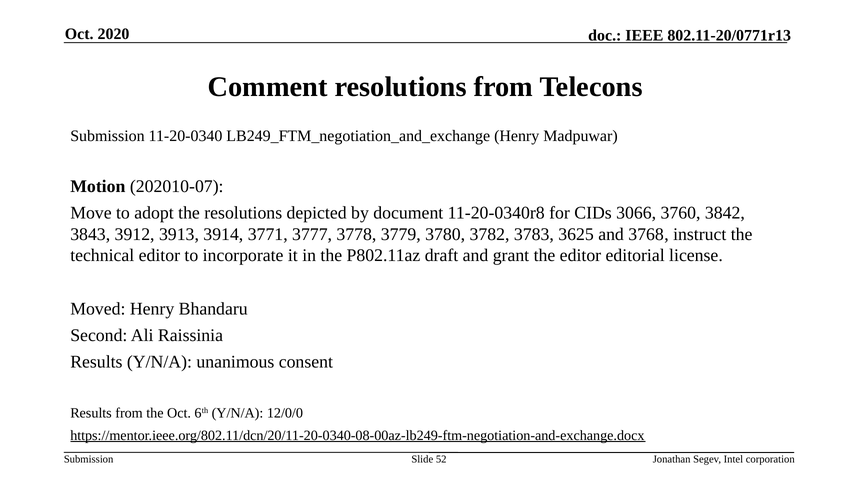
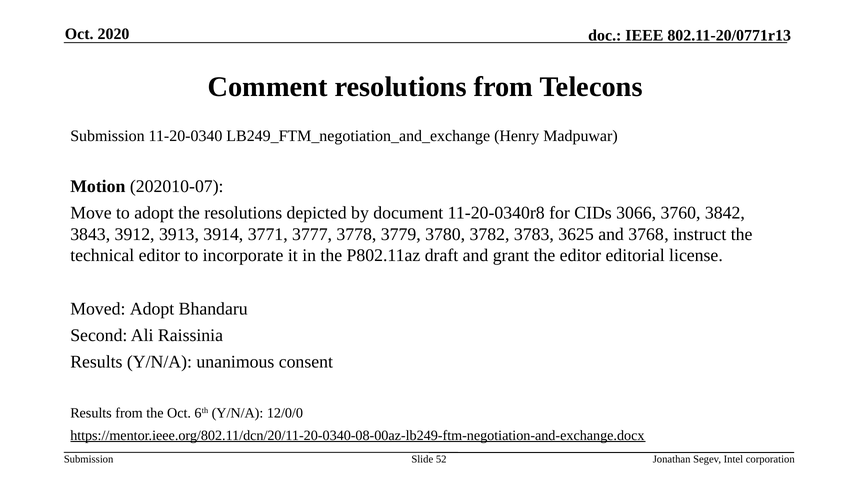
Moved Henry: Henry -> Adopt (152, 309)
